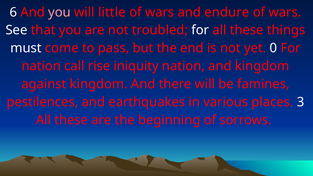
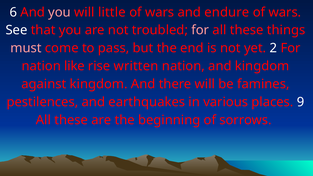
for colour: white -> pink (200, 30)
must colour: white -> pink (26, 48)
0: 0 -> 2 (273, 48)
call: call -> like (74, 66)
iniquity: iniquity -> written (136, 66)
3: 3 -> 9 (301, 102)
